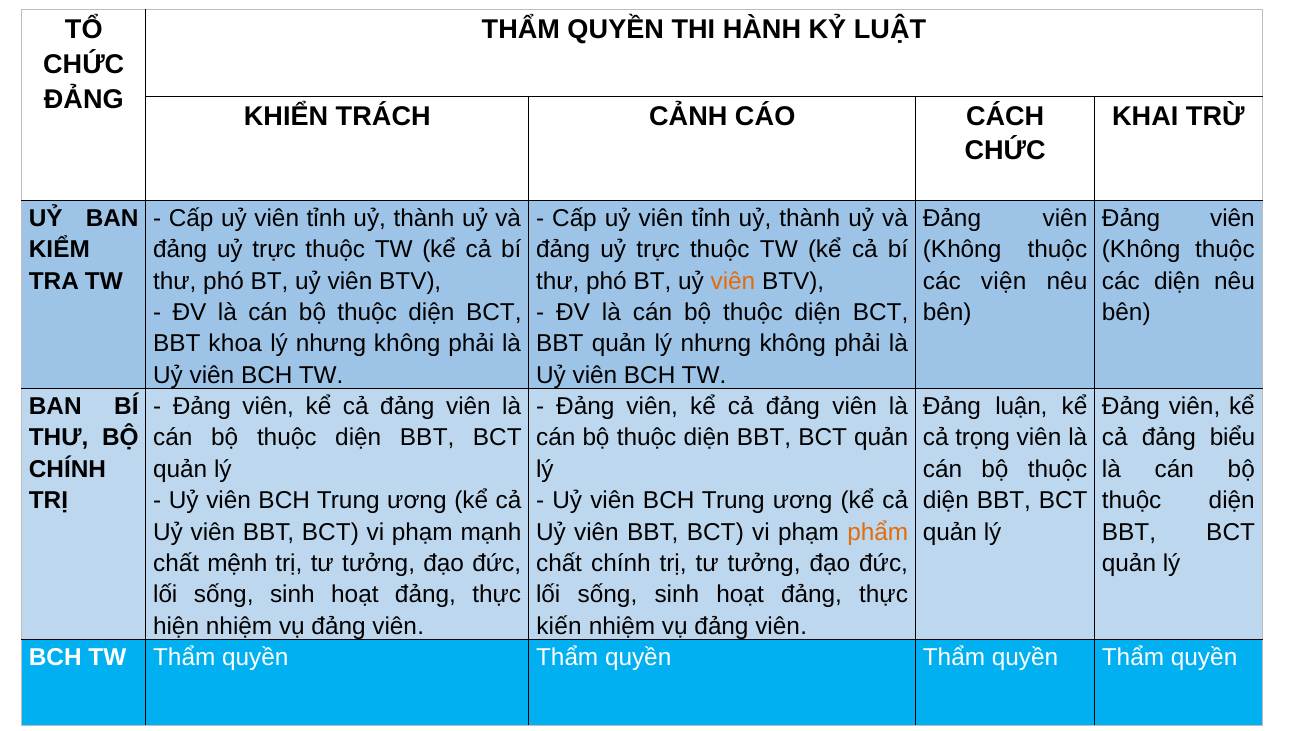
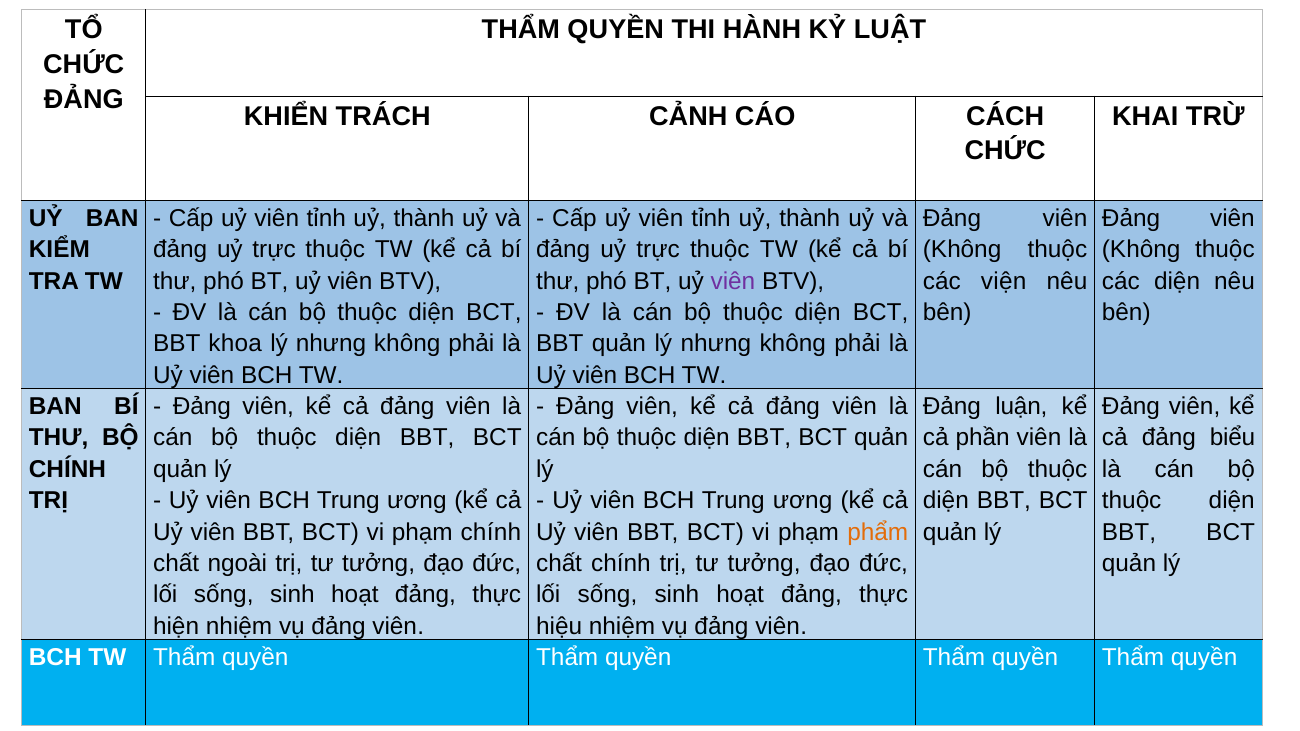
viên colour: orange -> purple (733, 281)
trọng: trọng -> phần (983, 438)
phạm mạnh: mạnh -> chính (491, 532)
mệnh: mệnh -> ngoài (237, 564)
kiến: kiến -> hiệu (559, 626)
